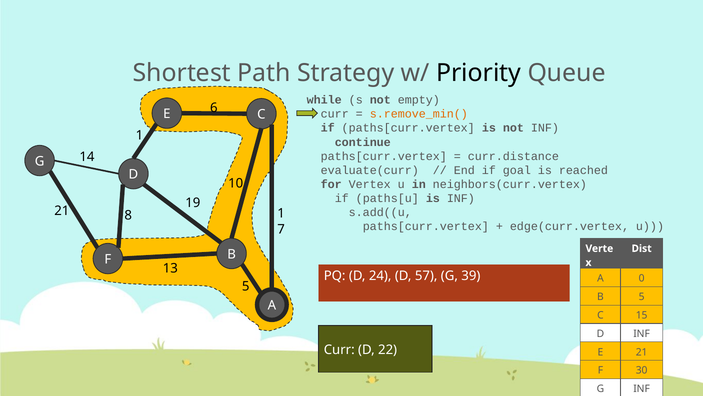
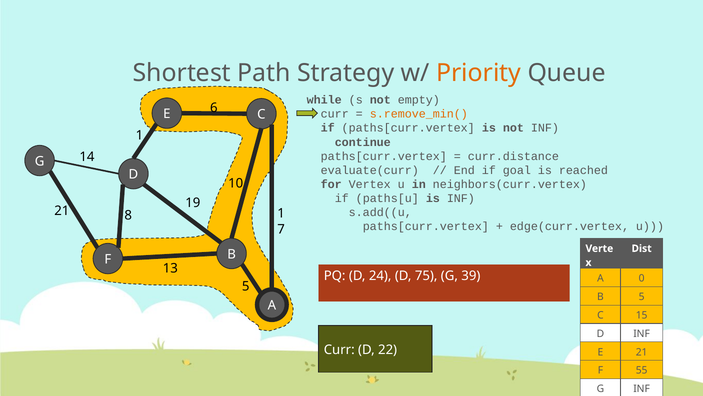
Priority colour: black -> orange (479, 73)
57: 57 -> 75 (426, 276)
30: 30 -> 55 (642, 370)
